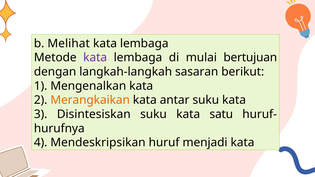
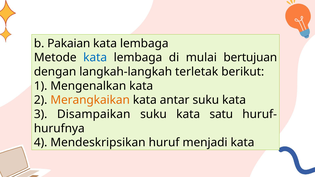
Melihat: Melihat -> Pakaian (69, 43)
kata colour: purple -> blue (95, 58)
sasaran: sasaran -> terletak (197, 72)
Disintesiskan: Disintesiskan -> Disampaikan (94, 114)
